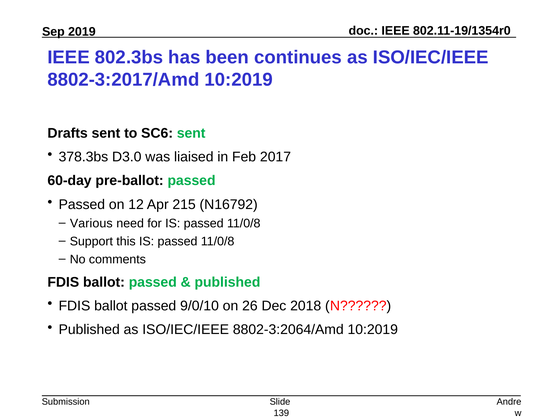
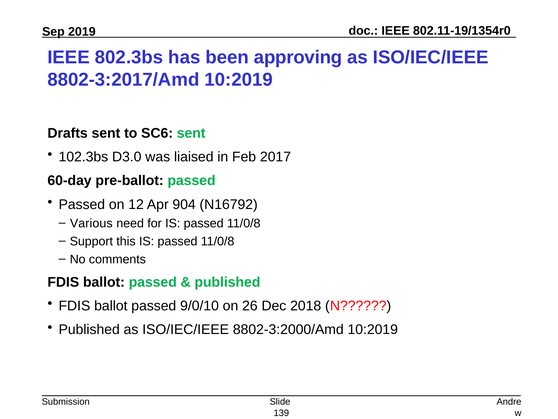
continues: continues -> approving (298, 57)
378.3bs: 378.3bs -> 102.3bs (83, 157)
215: 215 -> 904 (184, 204)
8802-3:2064/Amd: 8802-3:2064/Amd -> 8802-3:2000/Amd (288, 329)
